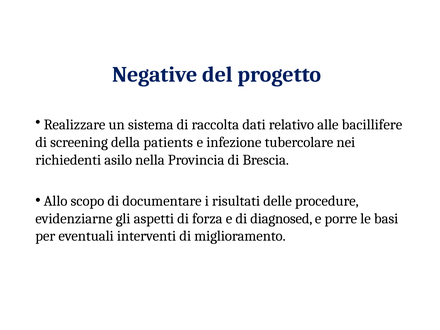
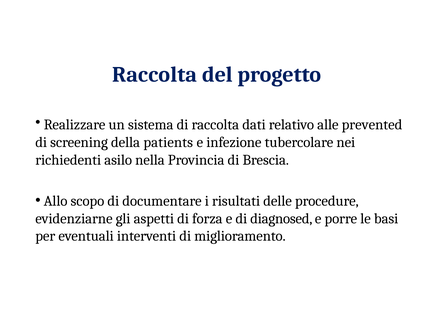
Negative: Negative -> Raccolta (155, 74)
bacillifere: bacillifere -> prevented (372, 125)
